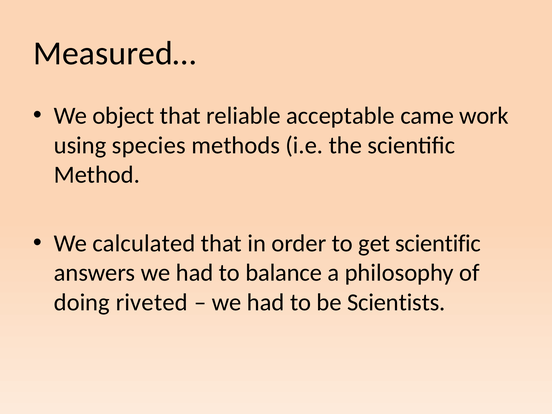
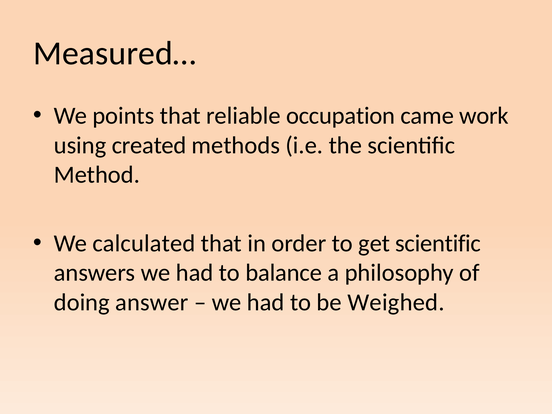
object: object -> points (123, 116)
acceptable: acceptable -> occupation (341, 116)
species: species -> created (149, 145)
riveted: riveted -> answer (152, 302)
Scientists: Scientists -> Weighed (396, 302)
